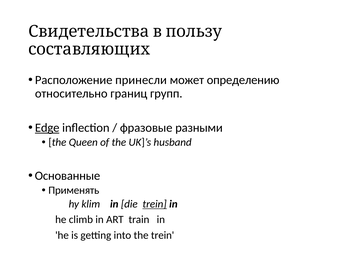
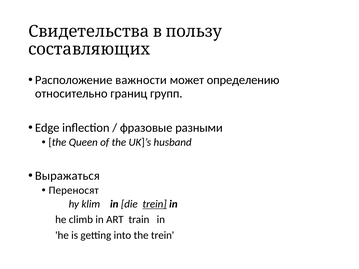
принесли: принесли -> важности (141, 80)
Edge underline: present -> none (47, 128)
Основанные: Основанные -> Выражаться (67, 176)
Применять: Применять -> Переносят (74, 191)
